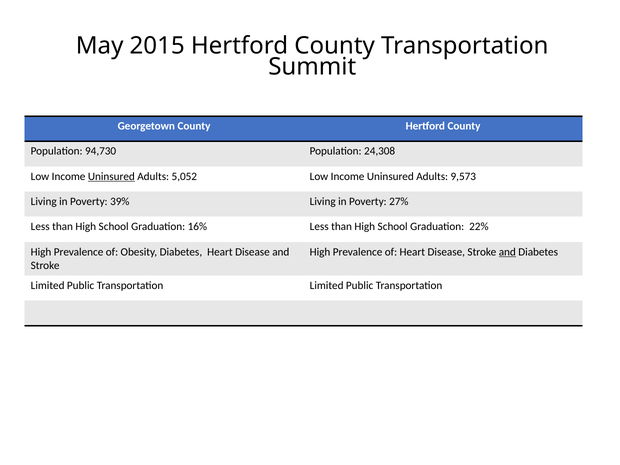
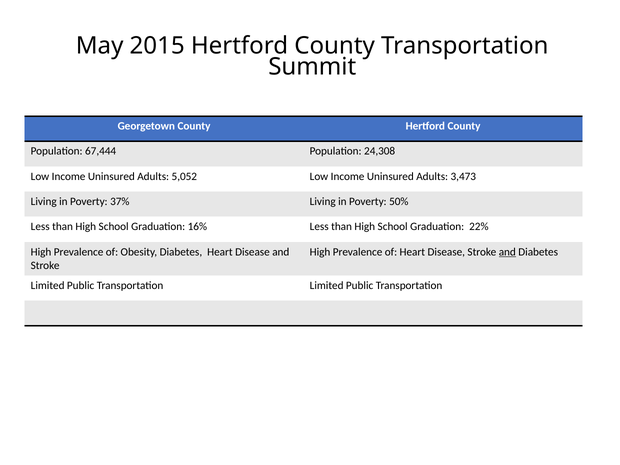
94,730: 94,730 -> 67,444 (101, 151)
Uninsured underline: present -> none (111, 176)
9,573: 9,573 -> 3,473 (463, 176)
39%: 39% -> 37% (120, 202)
27%: 27% -> 50% (399, 202)
